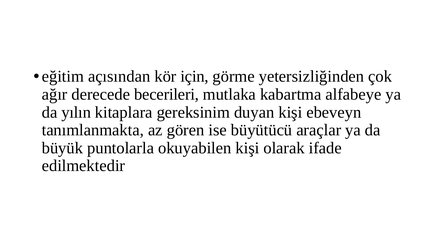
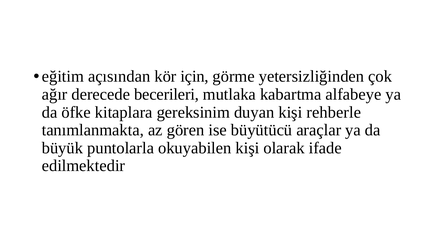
yılın: yılın -> öfke (76, 112)
ebeveyn: ebeveyn -> rehberle (334, 112)
